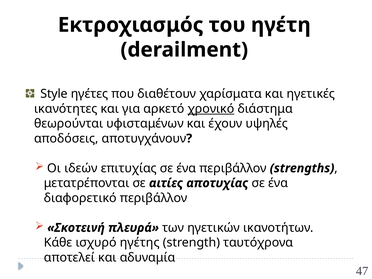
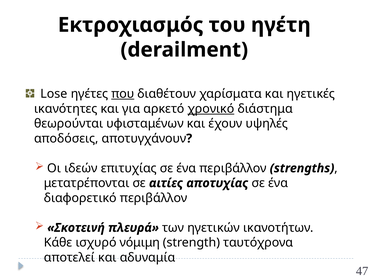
Style: Style -> Lose (54, 94)
που underline: none -> present (123, 94)
ηγέτης: ηγέτης -> νόμιμη (140, 243)
